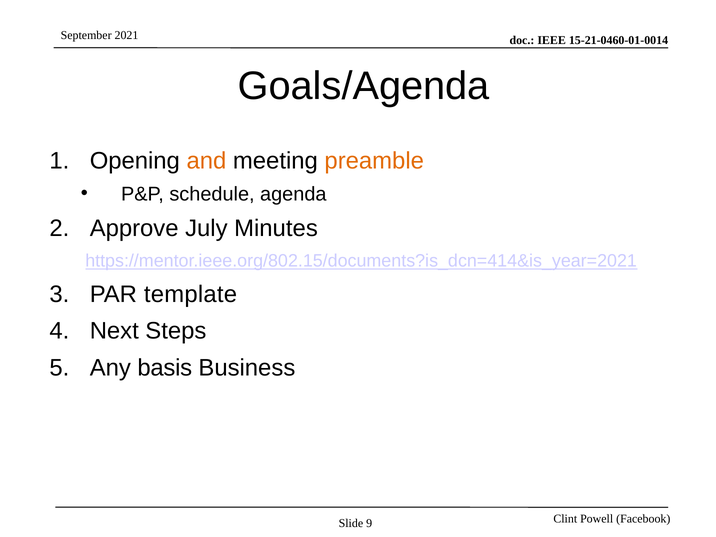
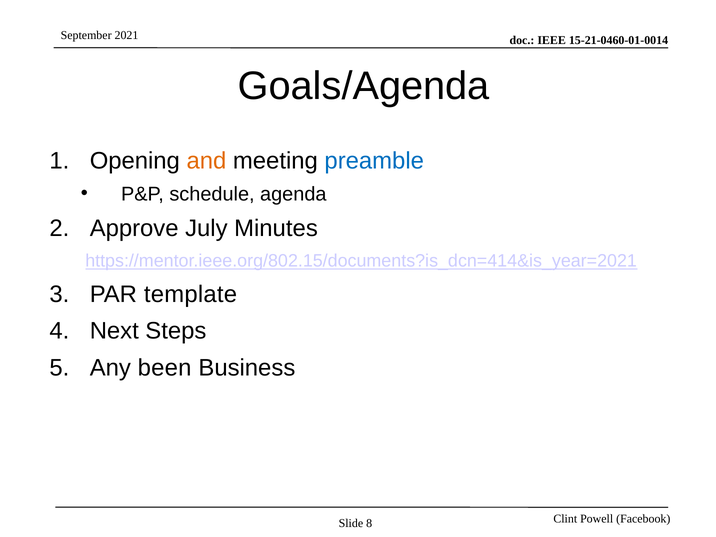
preamble colour: orange -> blue (374, 161)
basis: basis -> been (165, 368)
9: 9 -> 8 (369, 523)
